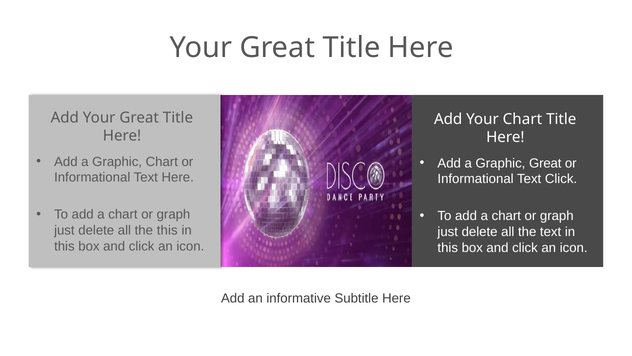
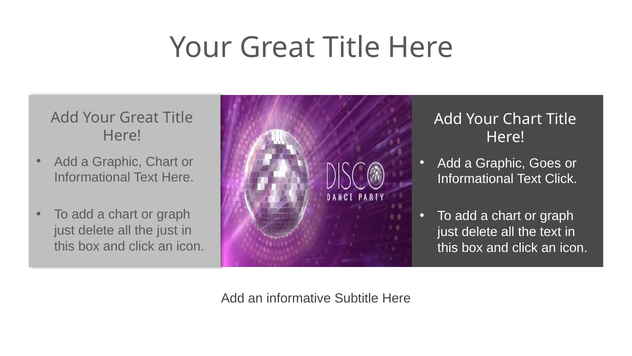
Graphic Great: Great -> Goes (545, 163)
the this: this -> just (167, 230)
